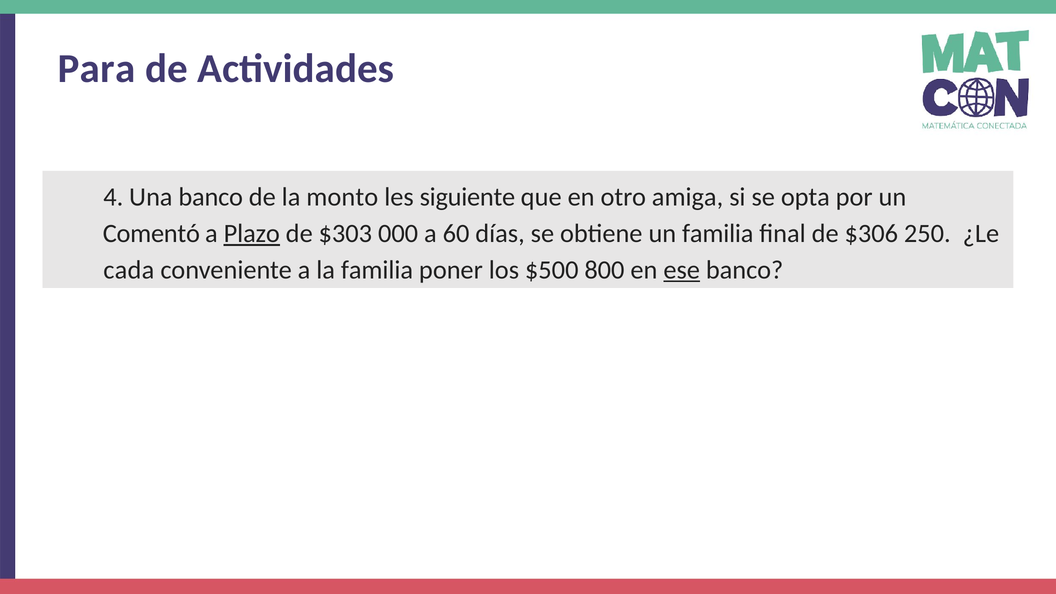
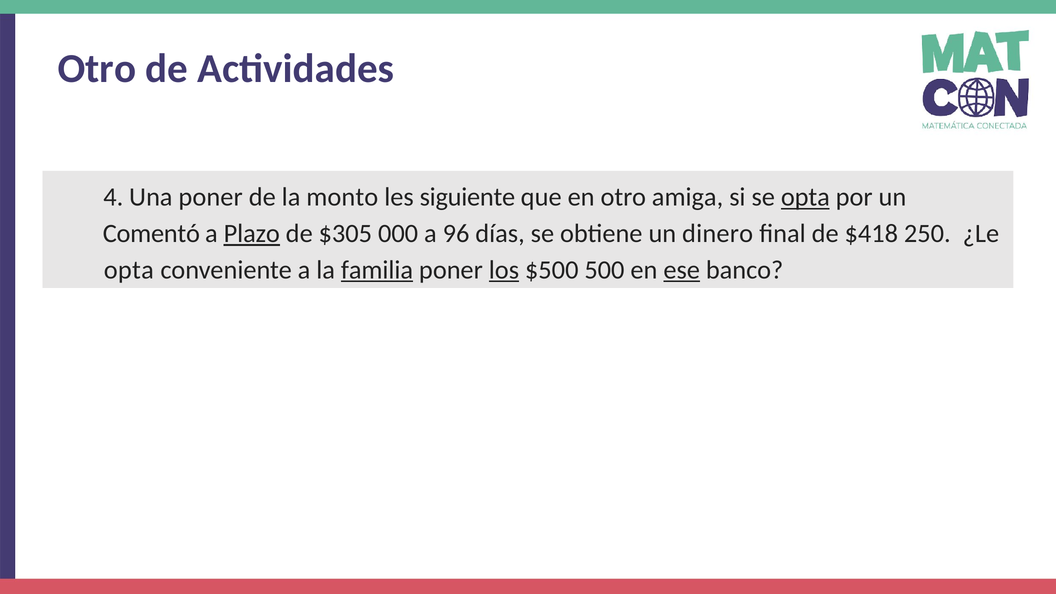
Para: Para -> Otro (97, 69)
Una banco: banco -> poner (211, 197)
opta underline: none -> present (805, 197)
$303: $303 -> $305 (345, 234)
60: 60 -> 96 (456, 234)
un familia: familia -> dinero (718, 234)
$306: $306 -> $418 (871, 234)
cada: cada -> opta (129, 270)
familia underline: none -> present (377, 270)
los underline: none -> present (504, 270)
800: 800 -> 500 (604, 270)
